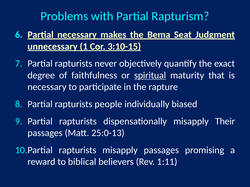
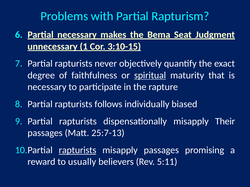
people: people -> follows (108, 104)
25:0-13: 25:0-13 -> 25:7-13 (108, 133)
rapturists underline: none -> present (78, 150)
biblical: biblical -> usually (82, 162)
1:11: 1:11 -> 5:11 (167, 162)
